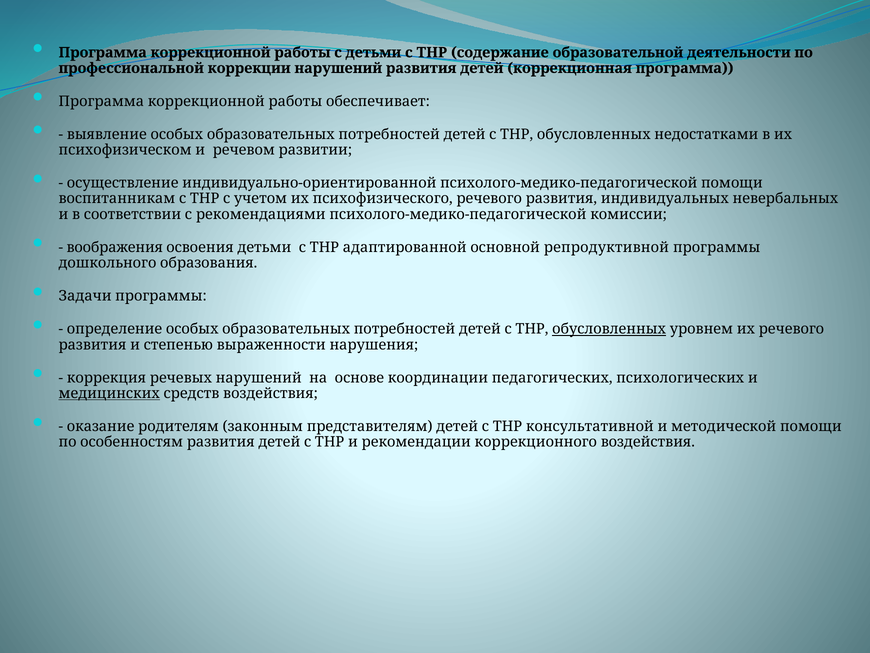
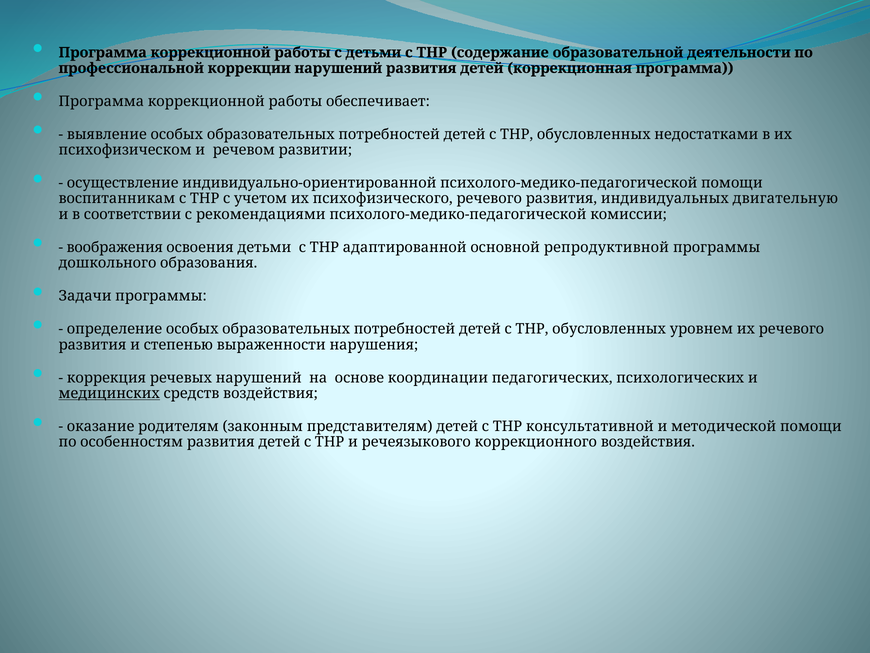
невербальных: невербальных -> двигательную (785, 199)
обусловленных underline: present -> none (609, 329)
рекомендации: рекомендации -> речеязыкового (416, 442)
